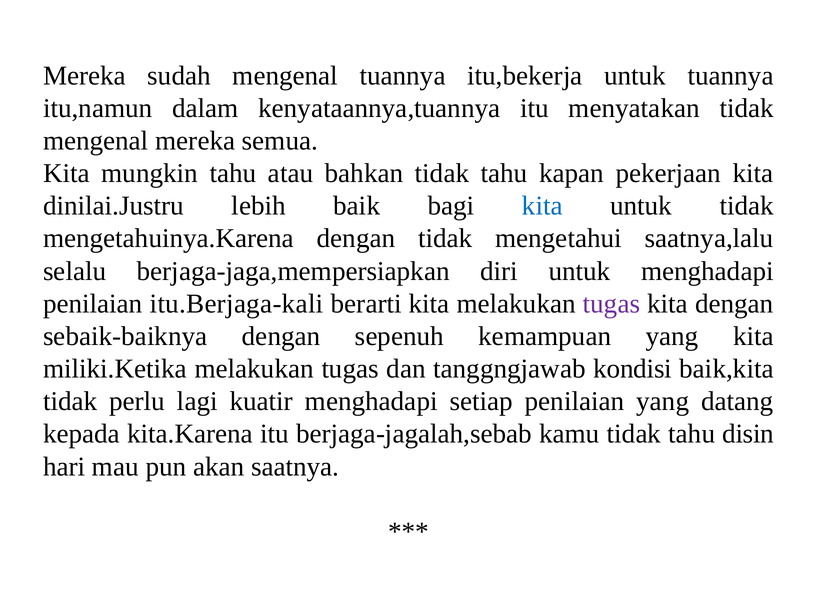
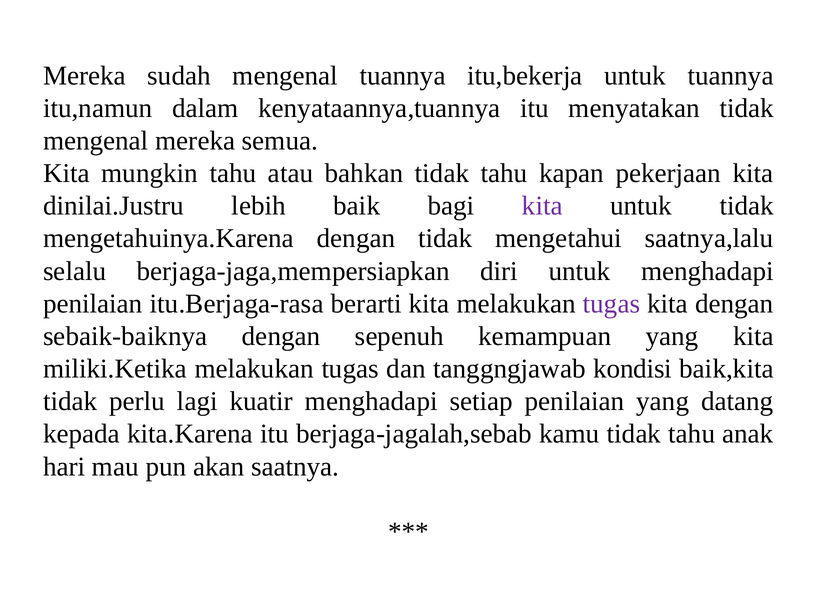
kita colour: blue -> purple (542, 206)
itu.Berjaga-kali: itu.Berjaga-kali -> itu.Berjaga-rasa (237, 304)
disin: disin -> anak (748, 434)
